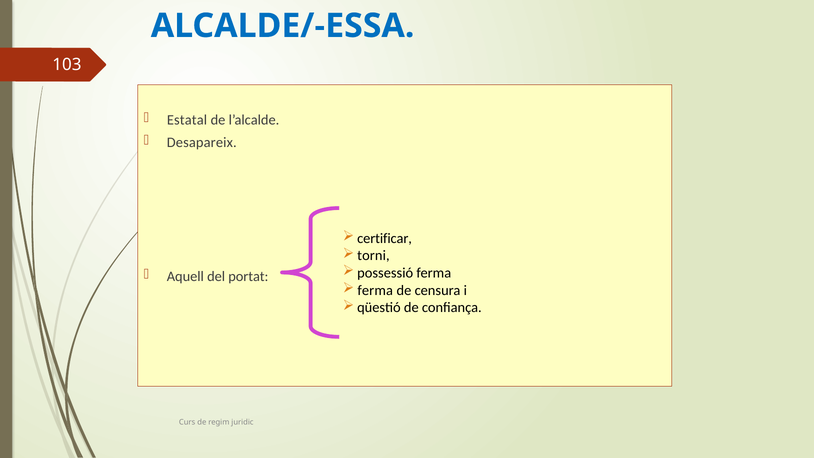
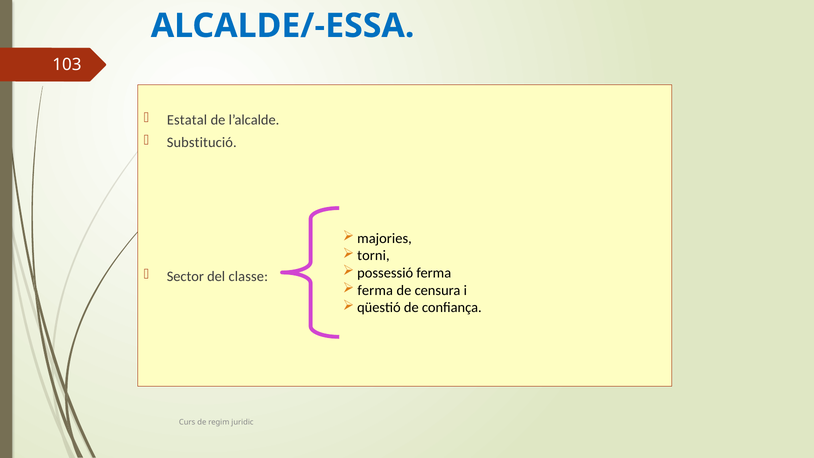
Desapareix: Desapareix -> Substitució (202, 142)
certificar: certificar -> majories (385, 238)
Aquell: Aquell -> Sector (185, 276)
portat: portat -> classe (248, 276)
